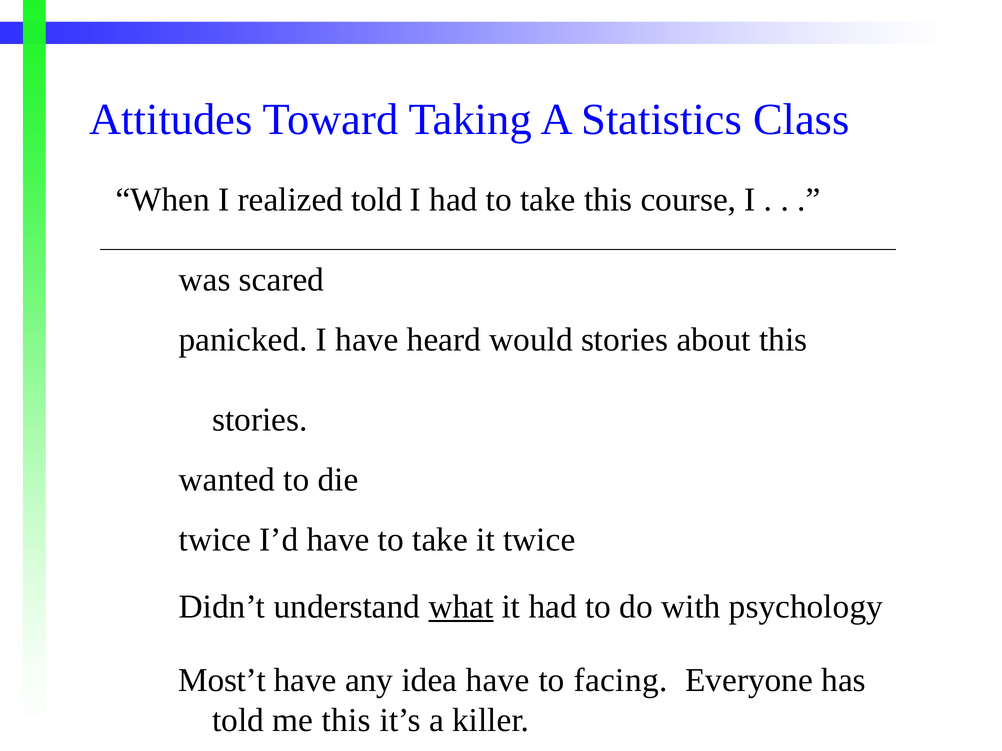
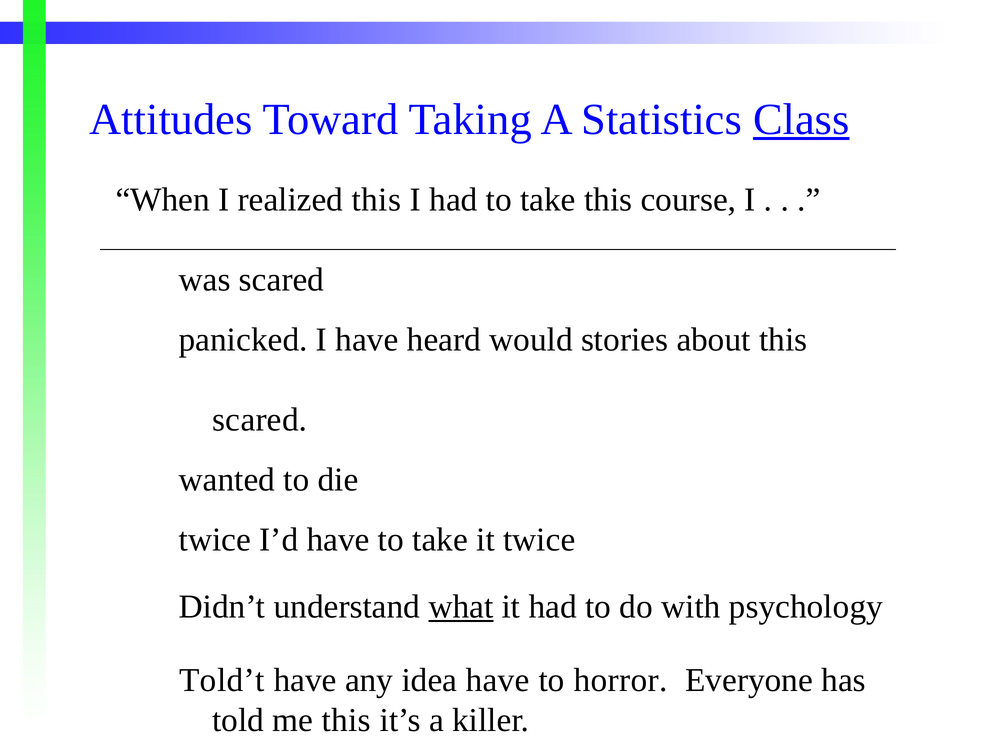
Class underline: none -> present (801, 119)
realized told: told -> this (376, 200)
stories: stories -> scared (260, 420)
Most’t: Most’t -> Told’t (222, 681)
facing: facing -> horror (621, 681)
